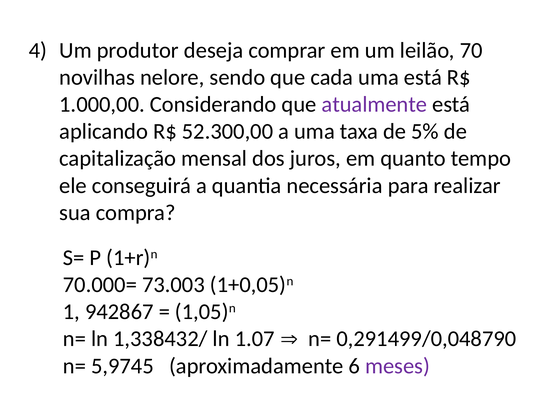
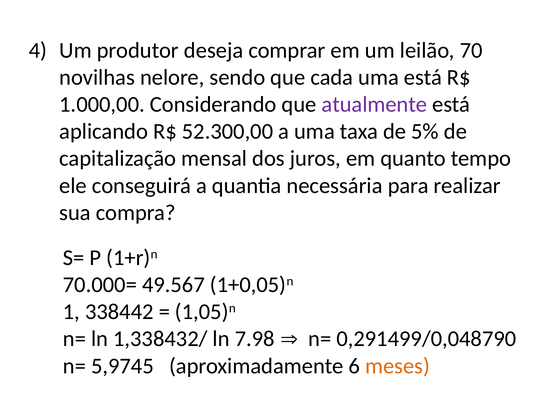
73.003: 73.003 -> 49.567 (173, 285)
942867: 942867 -> 338442 (119, 312)
1.07: 1.07 -> 7.98 (255, 339)
meses colour: purple -> orange (397, 366)
